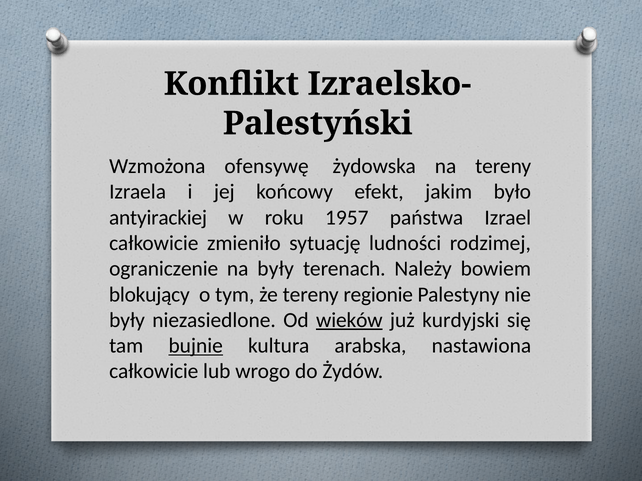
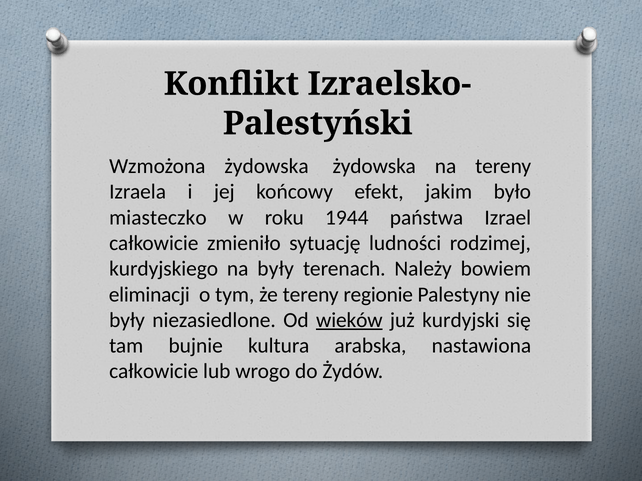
Wzmożona ofensywę: ofensywę -> żydowska (267, 166)
antyirackiej: antyirackiej -> miasteczko (158, 218)
1957: 1957 -> 1944 (347, 218)
ograniczenie: ograniczenie -> kurdyjskiego (164, 269)
blokujący: blokujący -> eliminacji (149, 295)
bujnie underline: present -> none (196, 346)
